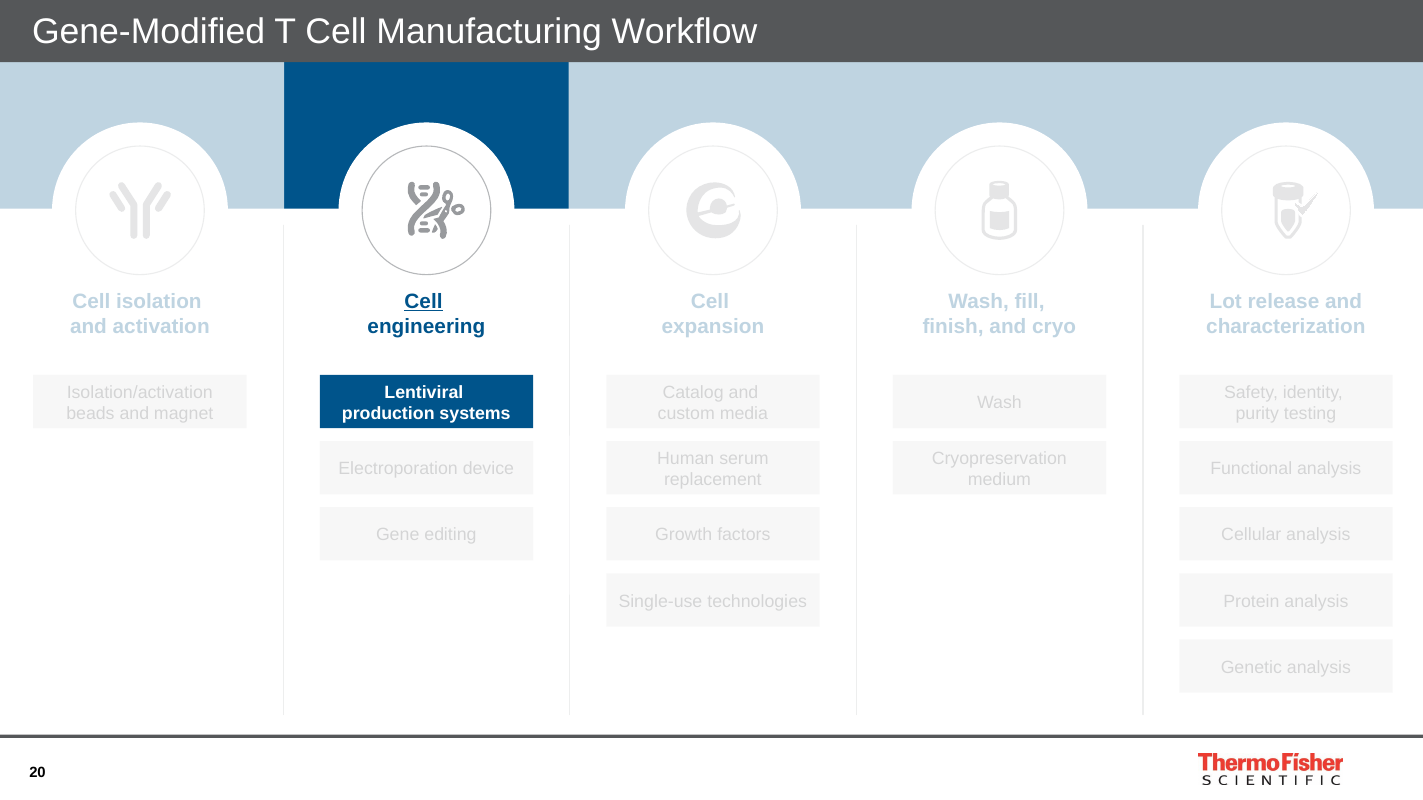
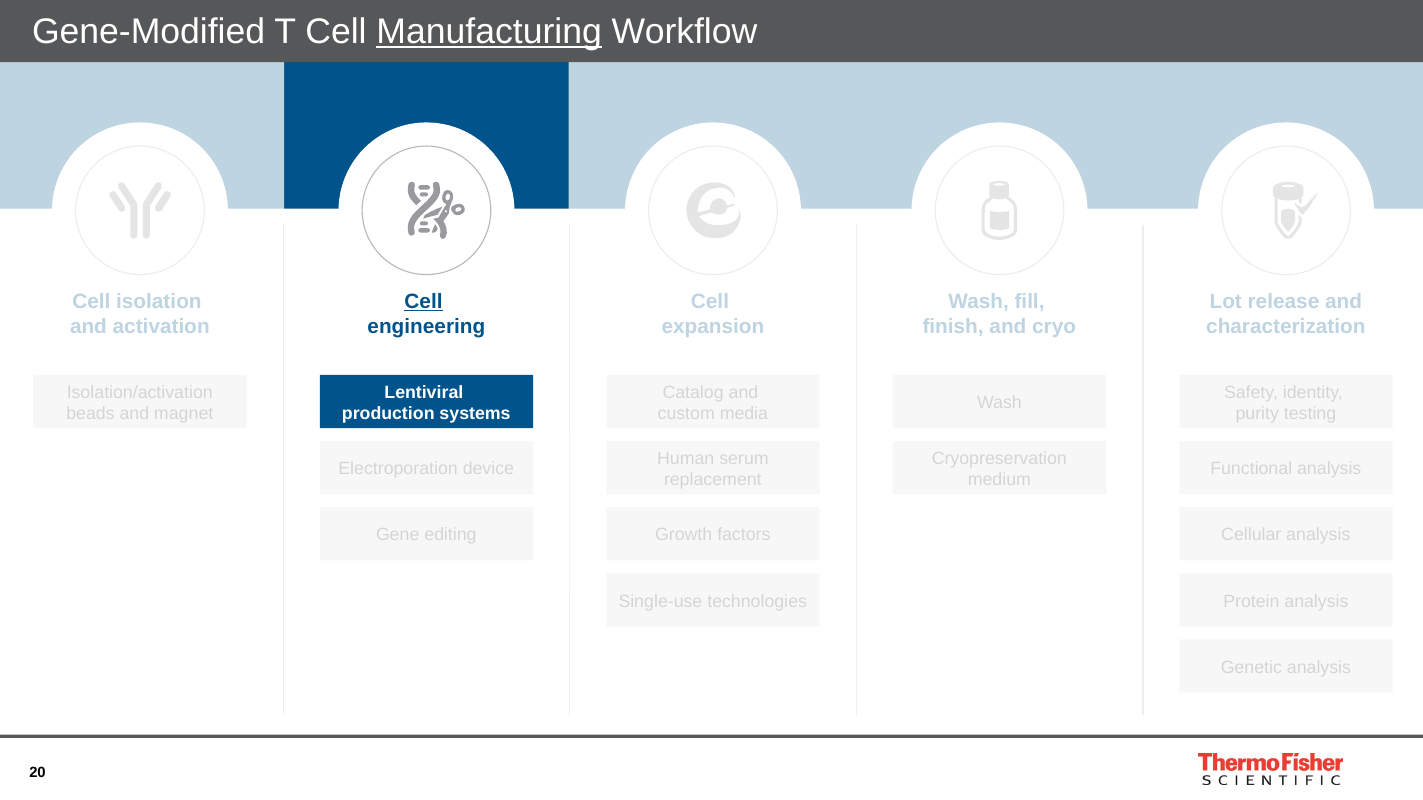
Manufacturing underline: none -> present (489, 32)
